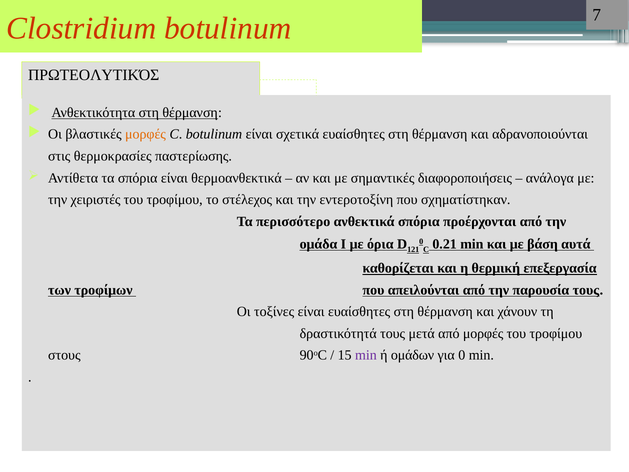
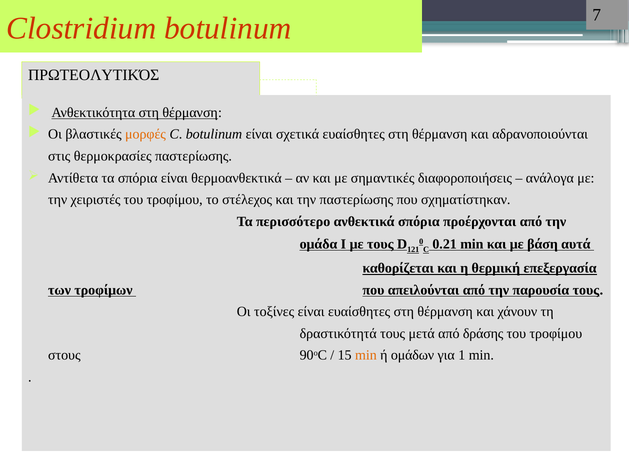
την εντεροτοξίνη: εντεροτοξίνη -> παστερίωσης (356, 200)
με όρια: όρια -> τους (380, 244)
από μορφές: μορφές -> δράσης (483, 333)
min colour: purple -> orange (366, 355)
για 0: 0 -> 1 (462, 355)
